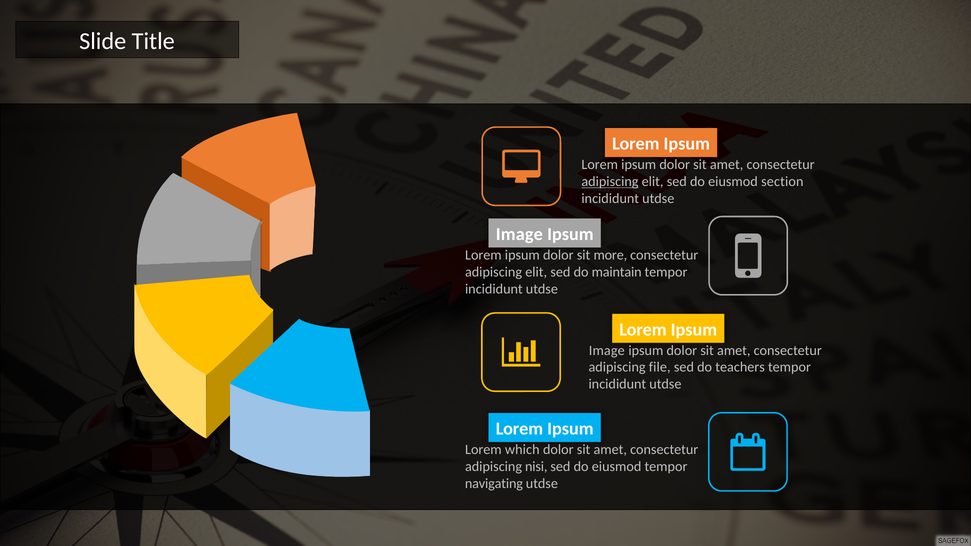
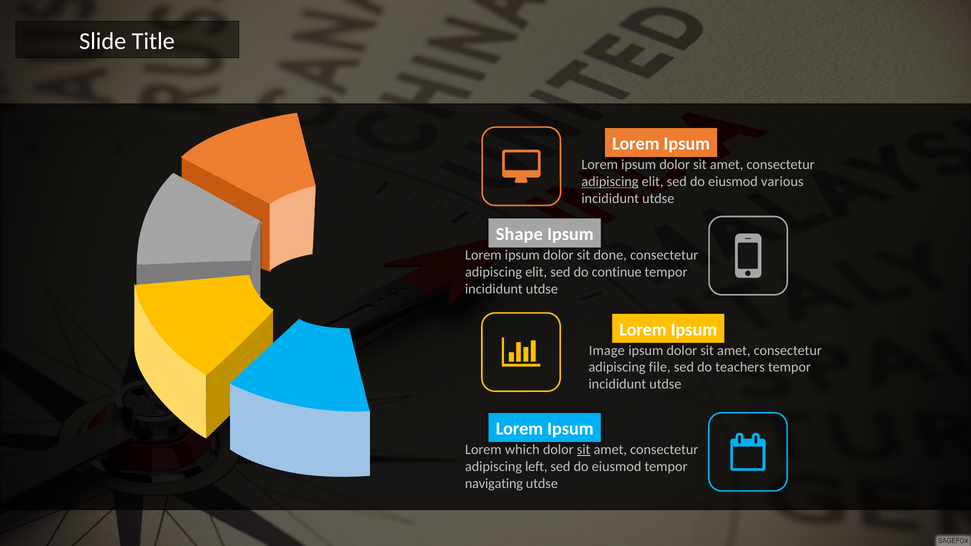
section: section -> various (782, 182)
Image: Image -> Shape (519, 234)
more: more -> done (610, 255)
maintain: maintain -> continue (617, 272)
sit underline: none -> present (584, 450)
nisi: nisi -> left (536, 467)
